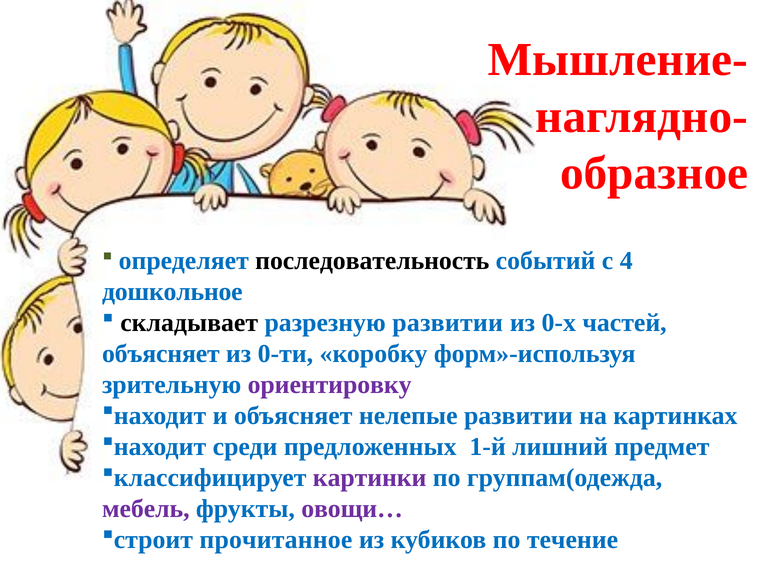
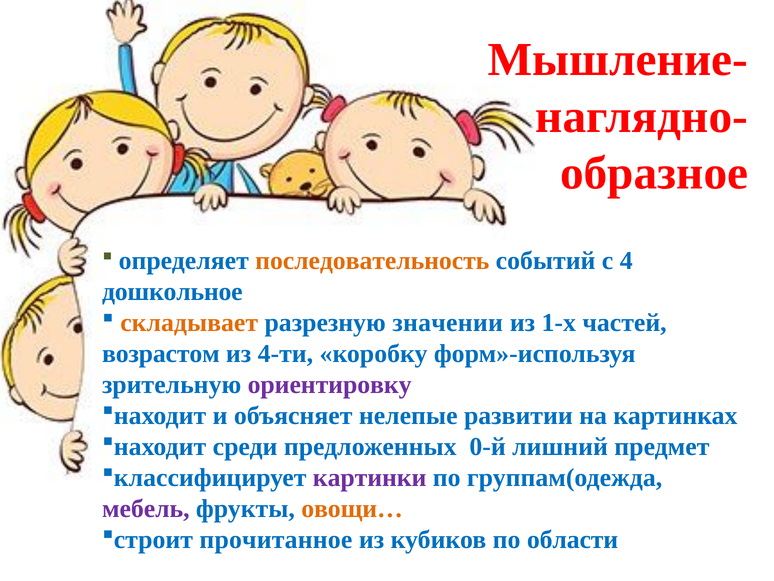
последовательность colour: black -> orange (372, 260)
складывает colour: black -> orange (189, 322)
разрезную развитии: развитии -> значении (448, 322)
0-х: 0-х -> 1-х (559, 322)
объясняет: объясняет -> возрастом (161, 353)
0-ти: 0-ти -> 4-ти (285, 353)
1-й: 1-й -> 0-й (488, 446)
овощи… colour: purple -> orange (352, 508)
течение: течение -> области (573, 539)
